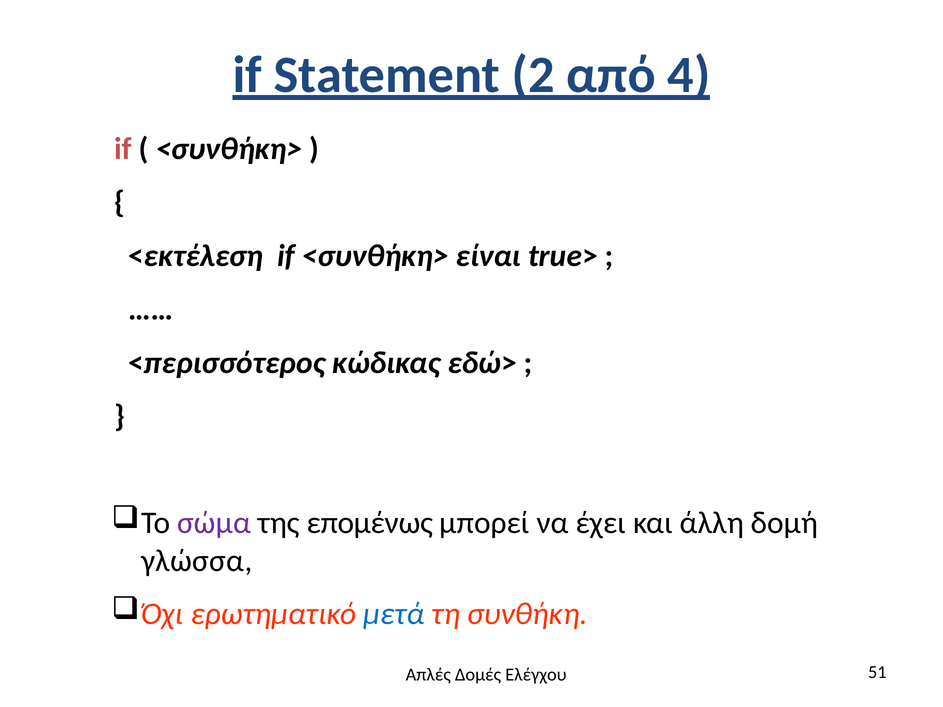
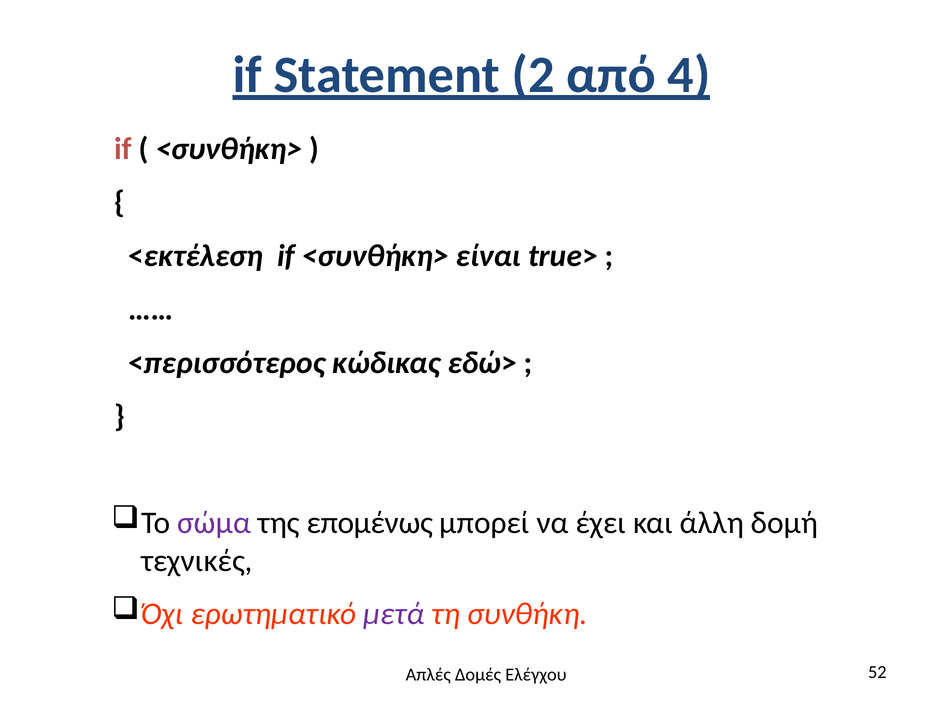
γλώσσα: γλώσσα -> τεχνικές (197, 561)
μετά colour: blue -> purple (394, 614)
51: 51 -> 52 (877, 672)
